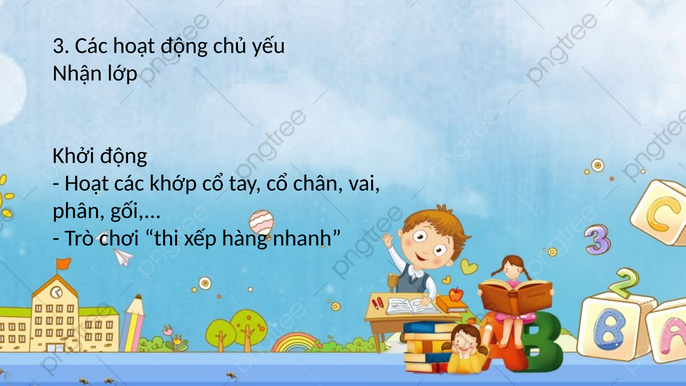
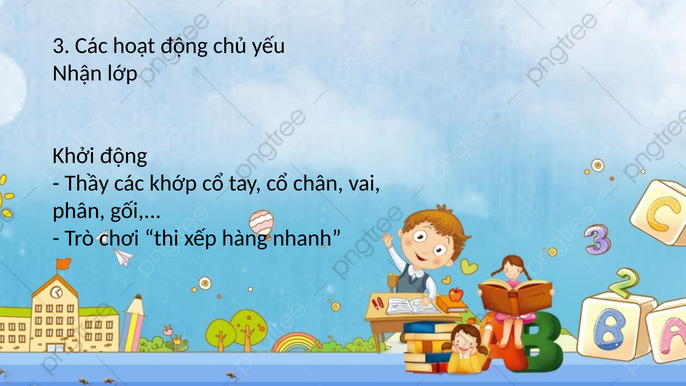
Hoạt: Hoạt -> Thầy (87, 183)
